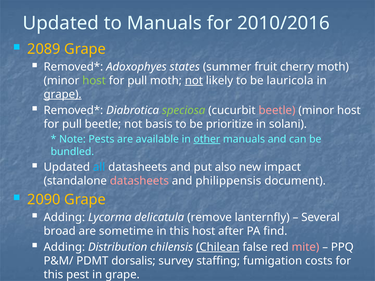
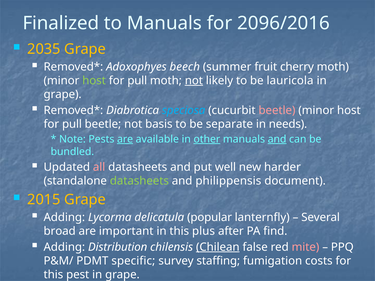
Updated: Updated -> Finalized (61, 23)
2010/2016: 2010/2016 -> 2096/2016 (284, 23)
2089: 2089 -> 2035 (44, 49)
states: states -> beech (185, 67)
grape underline: present -> none (63, 94)
speciosa colour: light green -> light blue (184, 110)
prioritize: prioritize -> separate (229, 124)
solani: solani -> needs (288, 124)
are underline: none -> present (125, 139)
and underline: none -> present (277, 139)
all colour: light blue -> pink (99, 167)
also: also -> well (225, 167)
impact: impact -> harder (282, 167)
datasheets colour: pink -> light green (139, 181)
2090: 2090 -> 2015 (44, 200)
remove: remove -> popular (210, 217)
sometime: sometime -> important (126, 231)
this host: host -> plus (204, 231)
dorsalis: dorsalis -> specific (133, 261)
